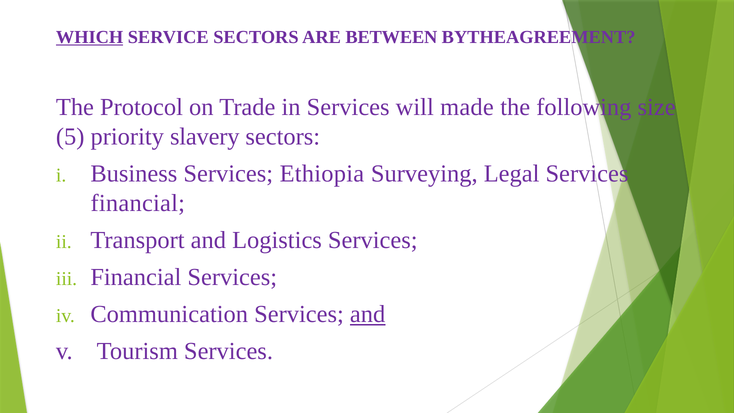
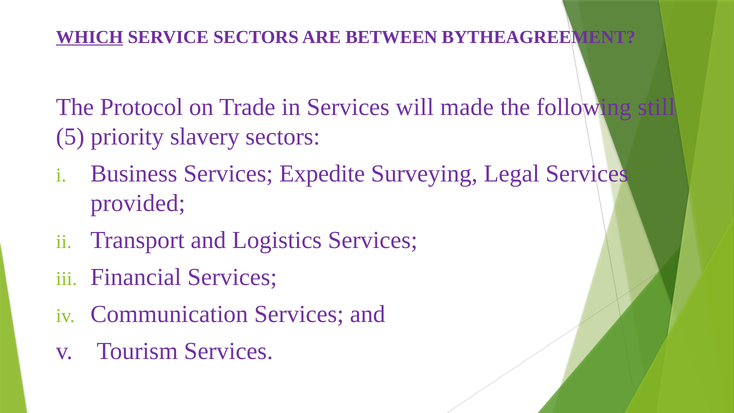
size: size -> still (656, 107)
Ethiopia: Ethiopia -> Expedite (322, 174)
financial: financial -> provided (138, 203)
and underline: present -> none (368, 314)
